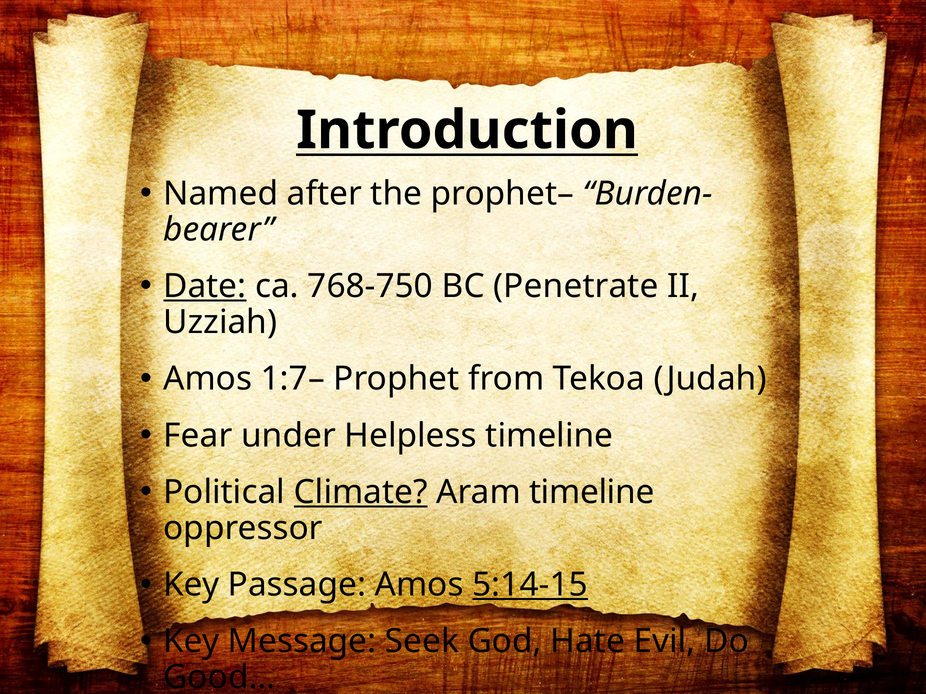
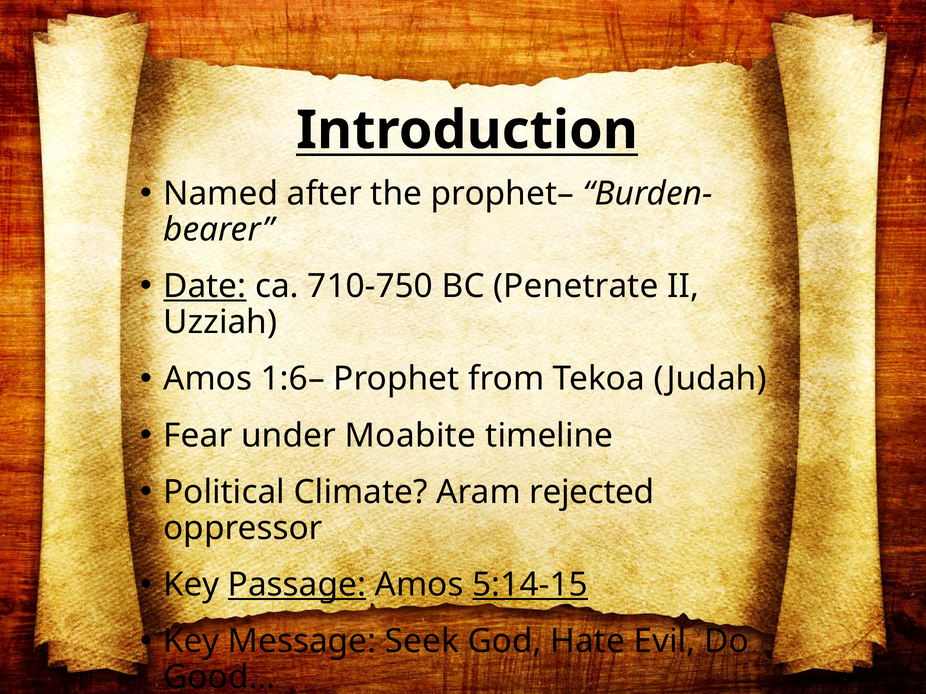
768-750: 768-750 -> 710-750 (370, 286)
1:7–: 1:7– -> 1:6– (293, 379)
Helpless: Helpless -> Moabite (411, 436)
Climate underline: present -> none (361, 492)
Aram timeline: timeline -> rejected (592, 492)
Passage underline: none -> present (297, 585)
